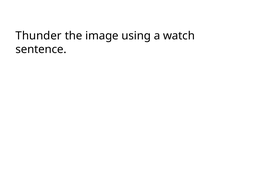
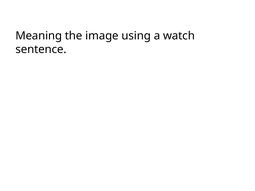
Thunder: Thunder -> Meaning (39, 36)
